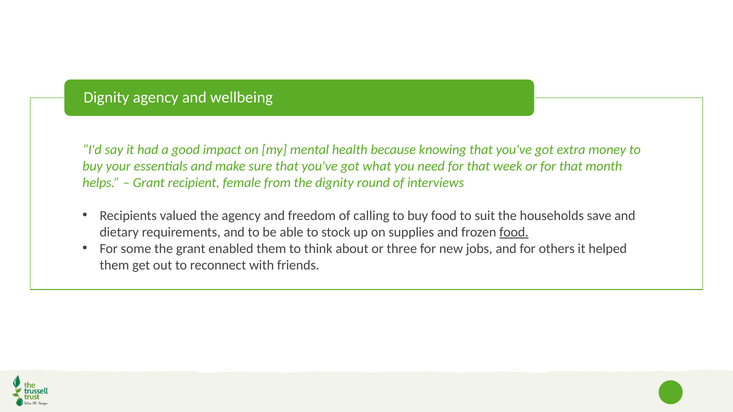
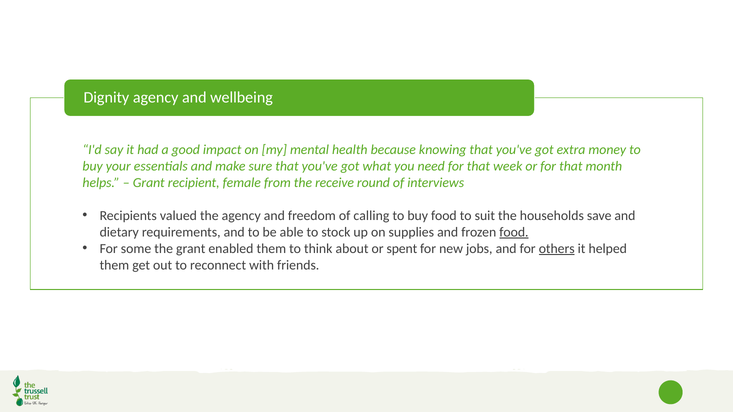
the dignity: dignity -> receive (335, 183)
three: three -> spent (402, 249)
others underline: none -> present (557, 249)
